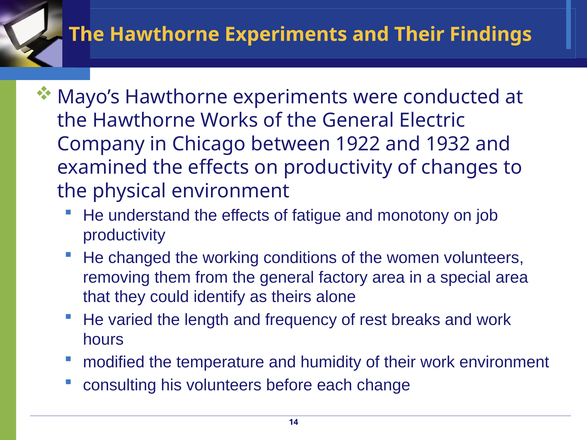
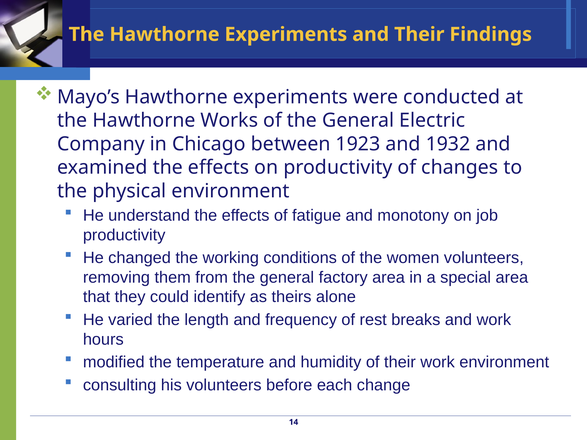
1922: 1922 -> 1923 (358, 144)
